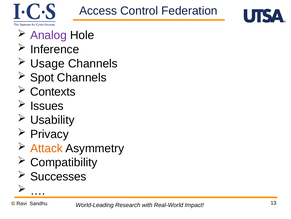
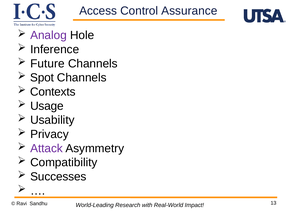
Federation: Federation -> Assurance (189, 11)
Usage: Usage -> Future (47, 63)
Issues: Issues -> Usage (47, 106)
Attack colour: orange -> purple (47, 148)
